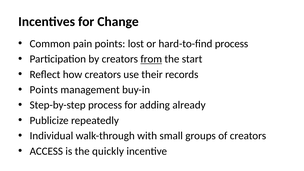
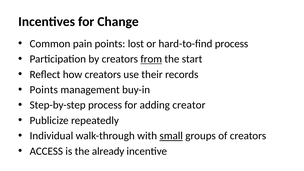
already: already -> creator (189, 105)
small underline: none -> present (171, 136)
quickly: quickly -> already (108, 151)
